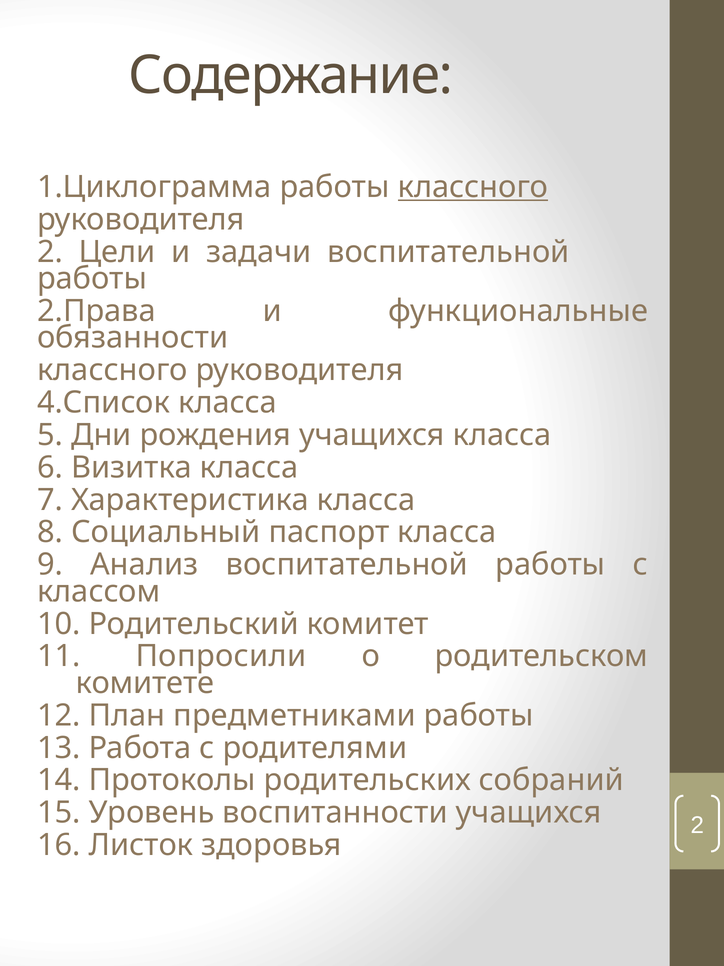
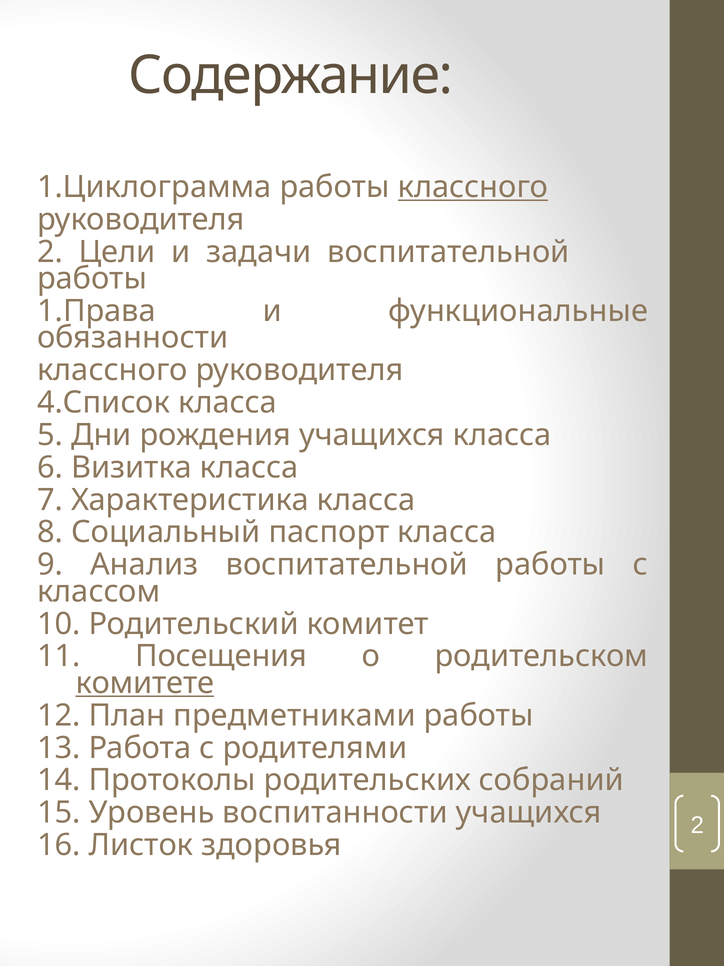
2.Права: 2.Права -> 1.Права (97, 311)
Попросили: Попросили -> Посещения (221, 656)
комитете underline: none -> present (145, 682)
